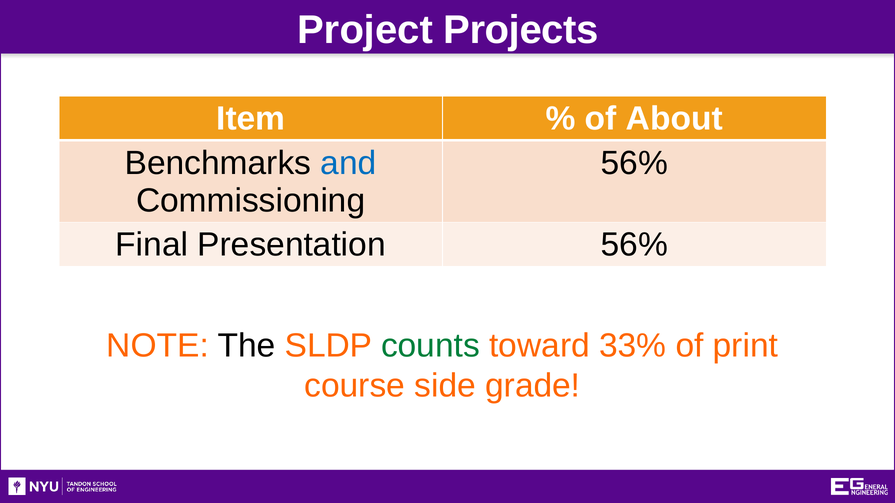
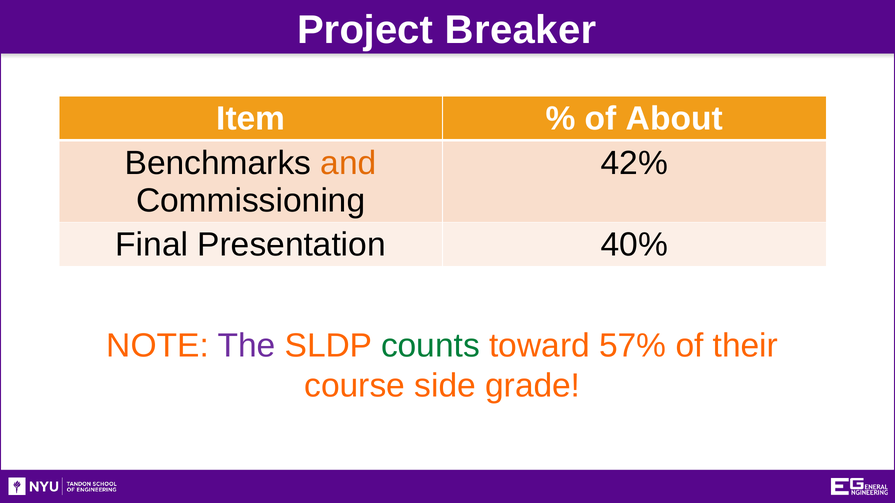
Projects: Projects -> Breaker (521, 30)
and colour: blue -> orange (348, 163)
56%: 56% -> 42% (634, 163)
Presentation 56%: 56% -> 40% (634, 245)
The colour: black -> purple (247, 346)
33%: 33% -> 57% (633, 346)
print: print -> their (745, 346)
